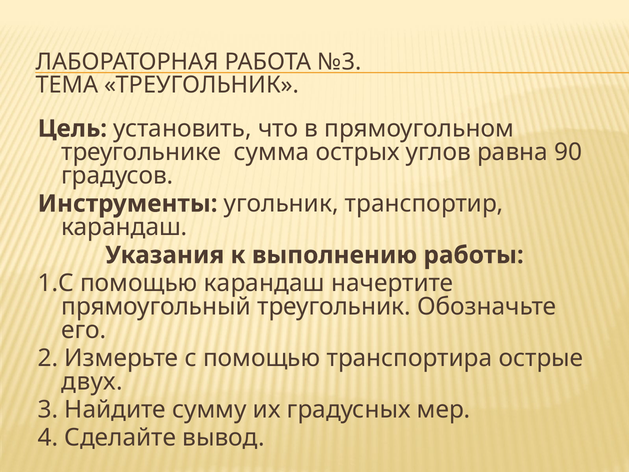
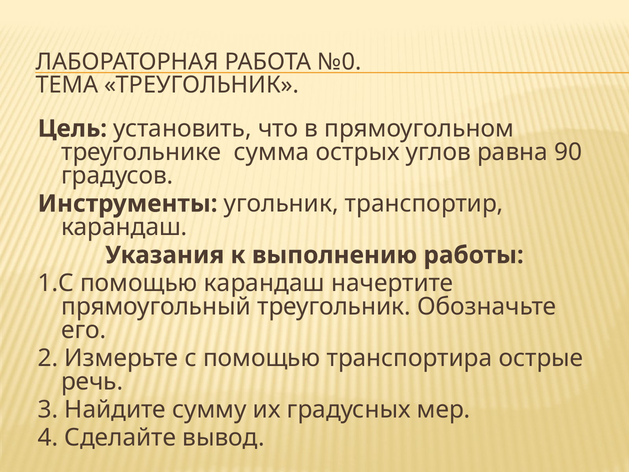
№3: №3 -> №0 (339, 62)
двух: двух -> речь (92, 381)
